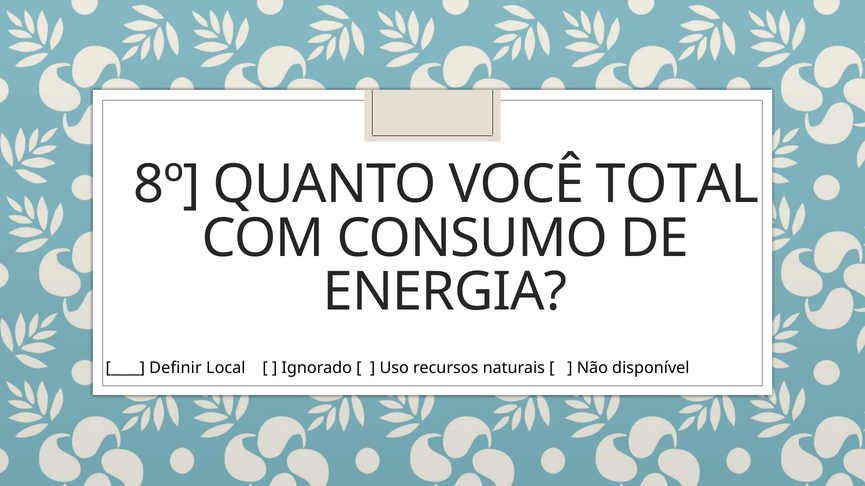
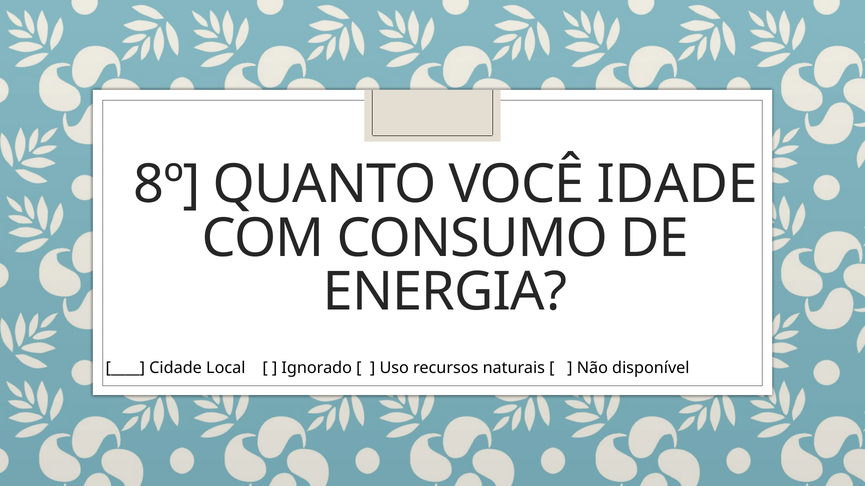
TOTAL: TOTAL -> IDADE (677, 185)
Definir: Definir -> Cidade (176, 368)
